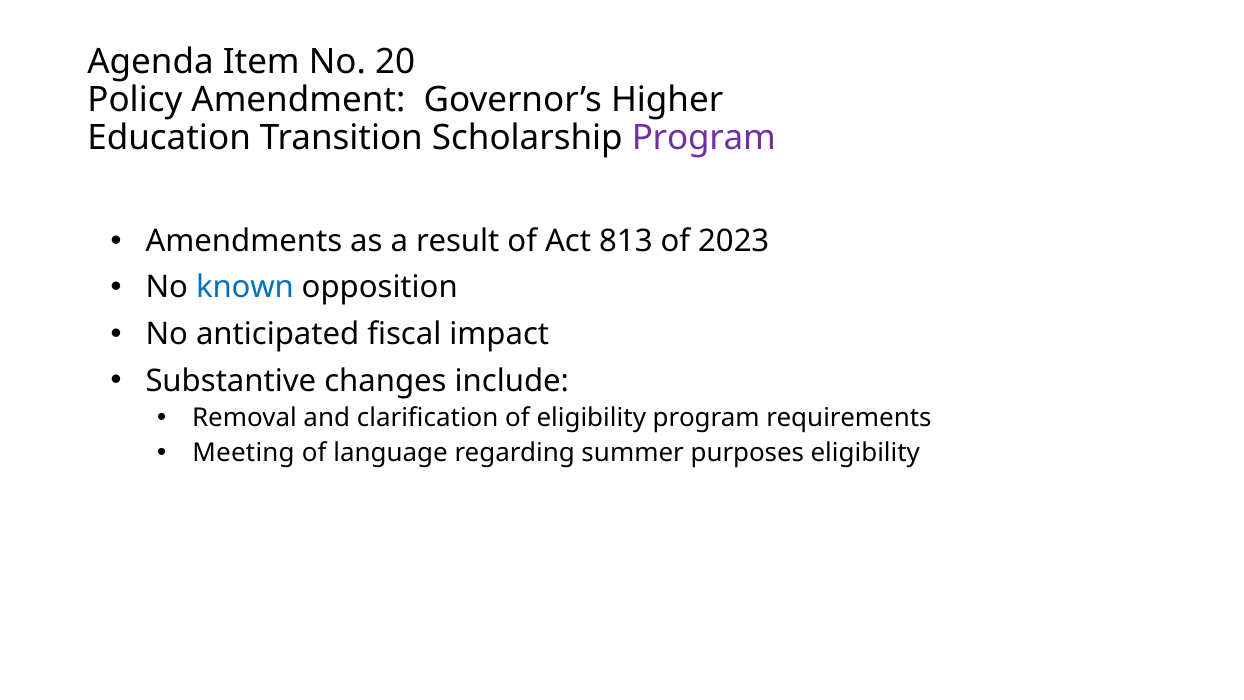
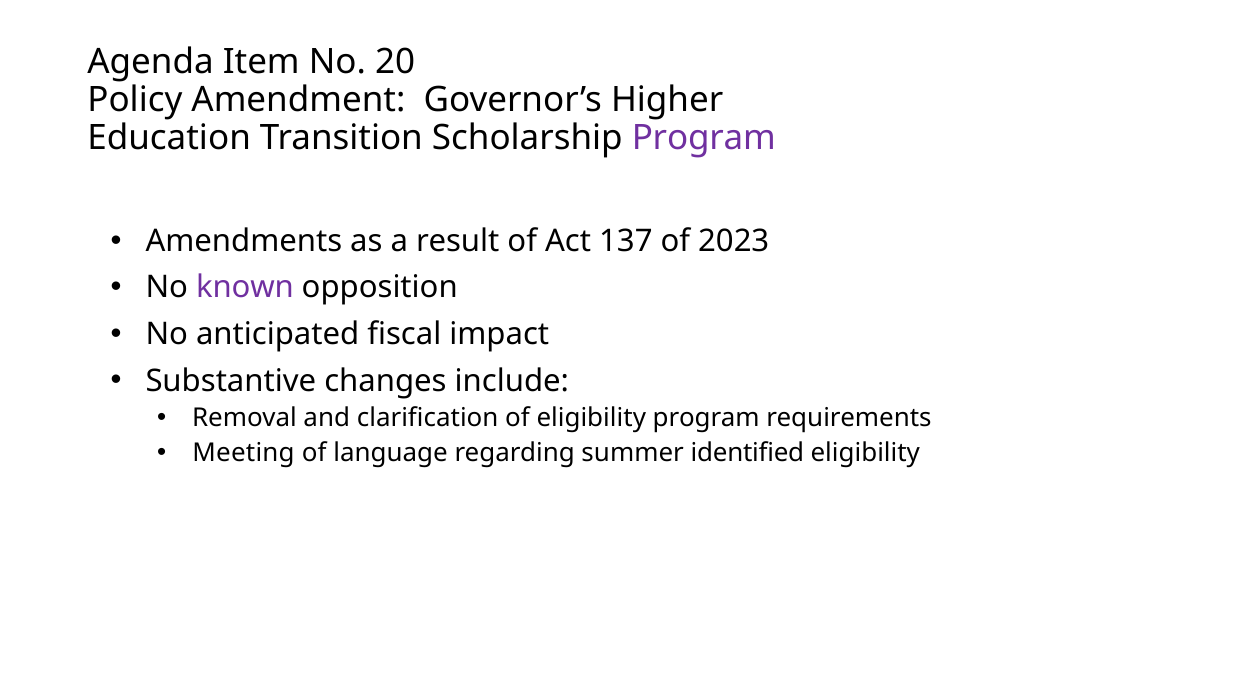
813: 813 -> 137 (626, 241)
known colour: blue -> purple (245, 288)
purposes: purposes -> identified (747, 452)
